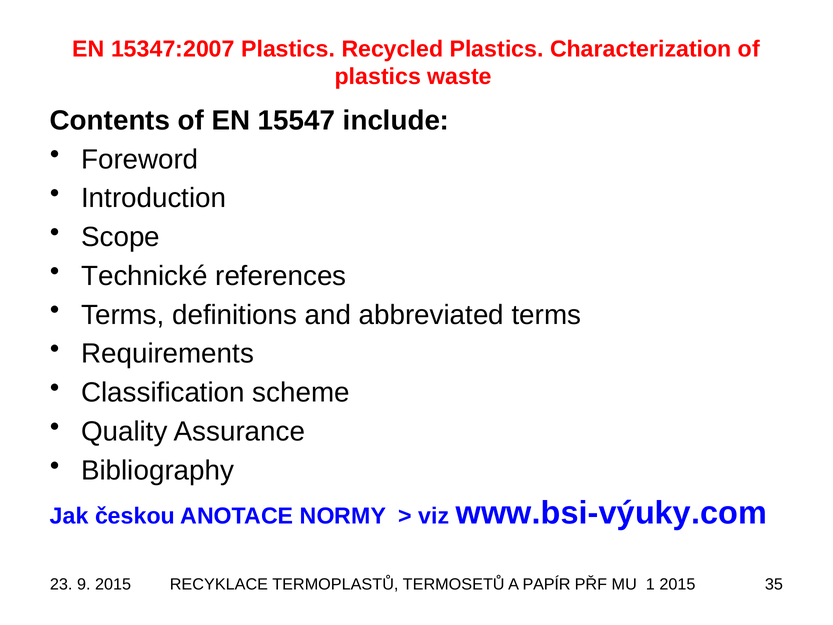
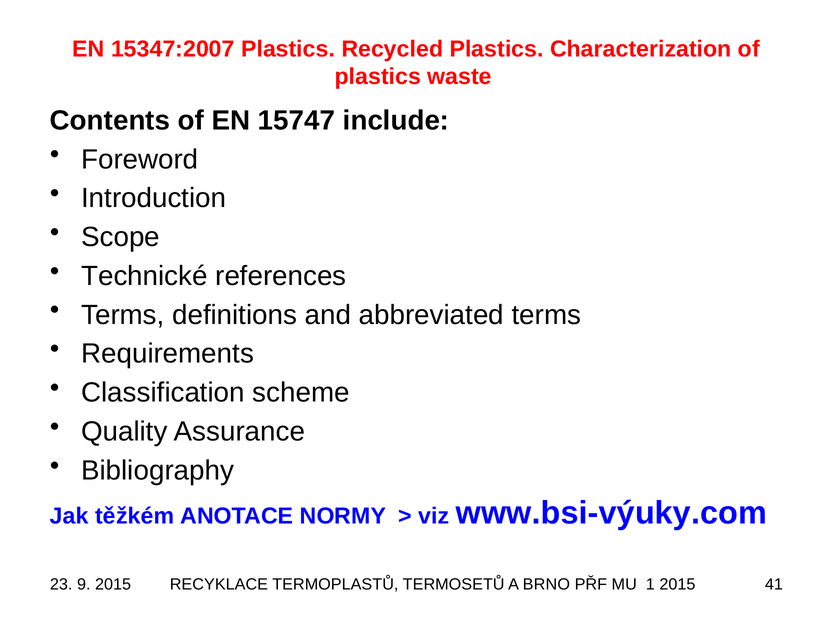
15547: 15547 -> 15747 (297, 120)
českou: českou -> těžkém (135, 516)
PAPÍR: PAPÍR -> BRNO (546, 584)
35: 35 -> 41 (774, 584)
